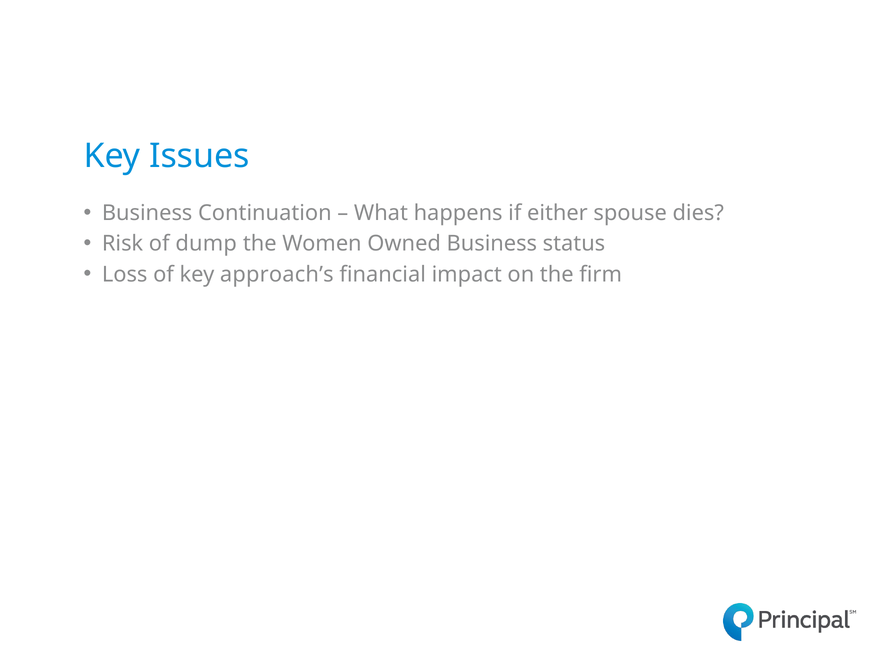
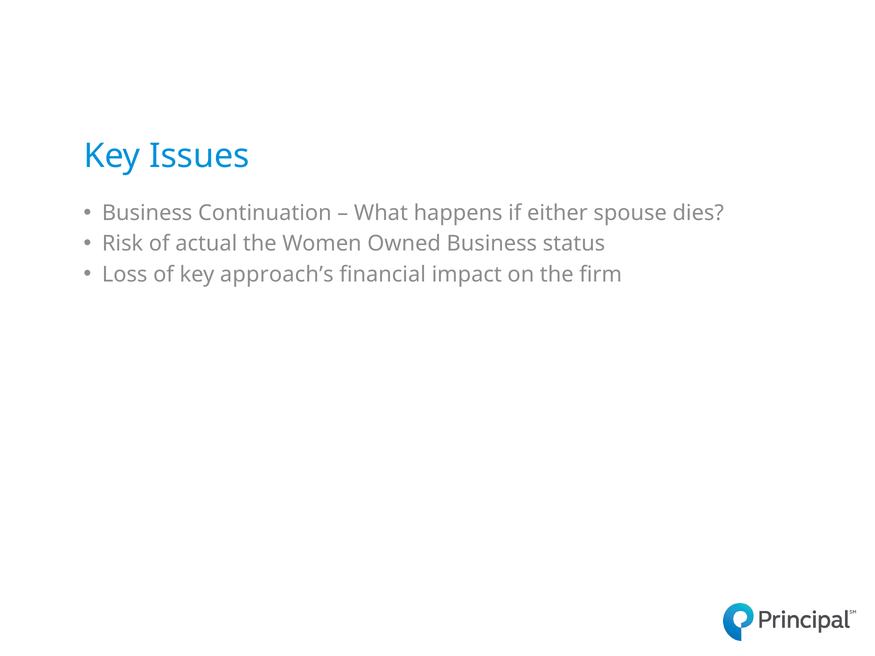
dump: dump -> actual (206, 244)
